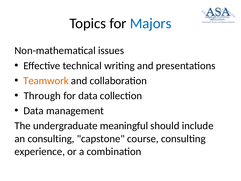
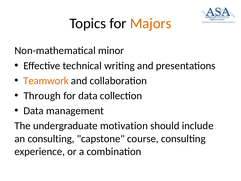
Majors colour: blue -> orange (151, 23)
issues: issues -> minor (111, 51)
meaningful: meaningful -> motivation (124, 126)
